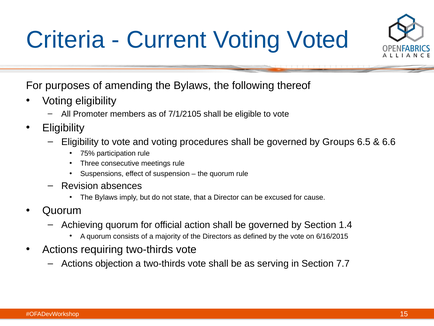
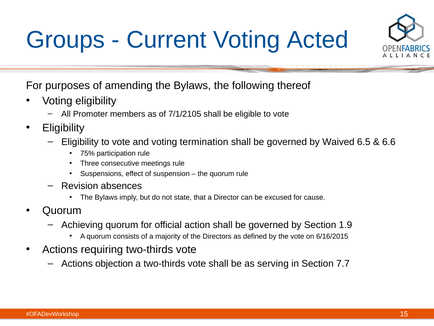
Criteria: Criteria -> Groups (66, 40)
Voted: Voted -> Acted (318, 40)
procedures: procedures -> termination (204, 142)
Groups: Groups -> Waived (338, 142)
1.4: 1.4 -> 1.9 (345, 225)
